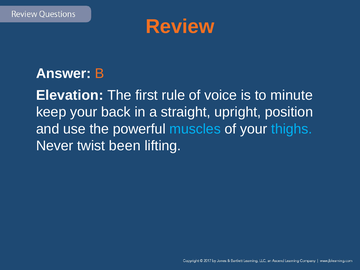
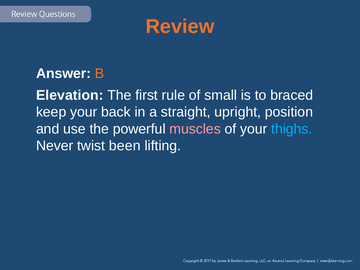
voice: voice -> small (221, 95)
minute: minute -> braced (292, 95)
muscles colour: light blue -> pink (195, 129)
